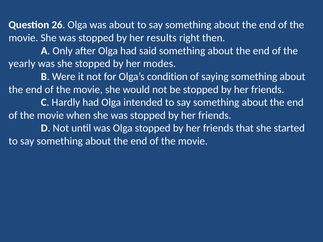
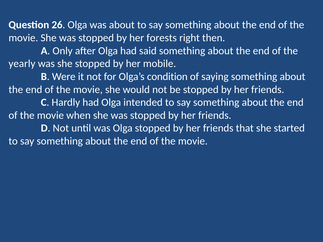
results: results -> forests (162, 38)
modes: modes -> mobile (160, 64)
